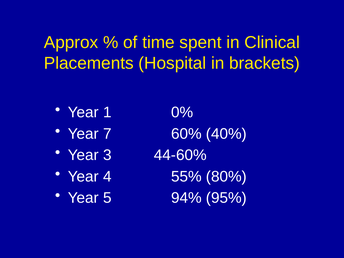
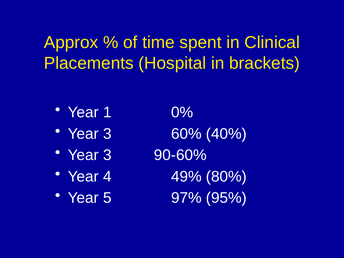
7: 7 -> 3 (107, 134)
44-60%: 44-60% -> 90-60% (180, 155)
55%: 55% -> 49% (186, 177)
94%: 94% -> 97% (186, 198)
